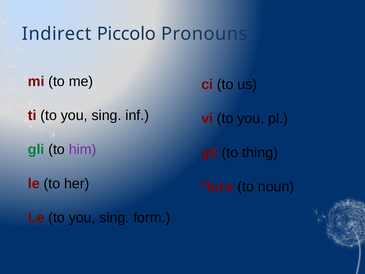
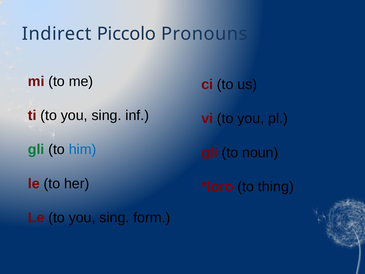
him colour: purple -> blue (83, 149)
thing: thing -> noun (260, 152)
noun: noun -> thing (276, 187)
